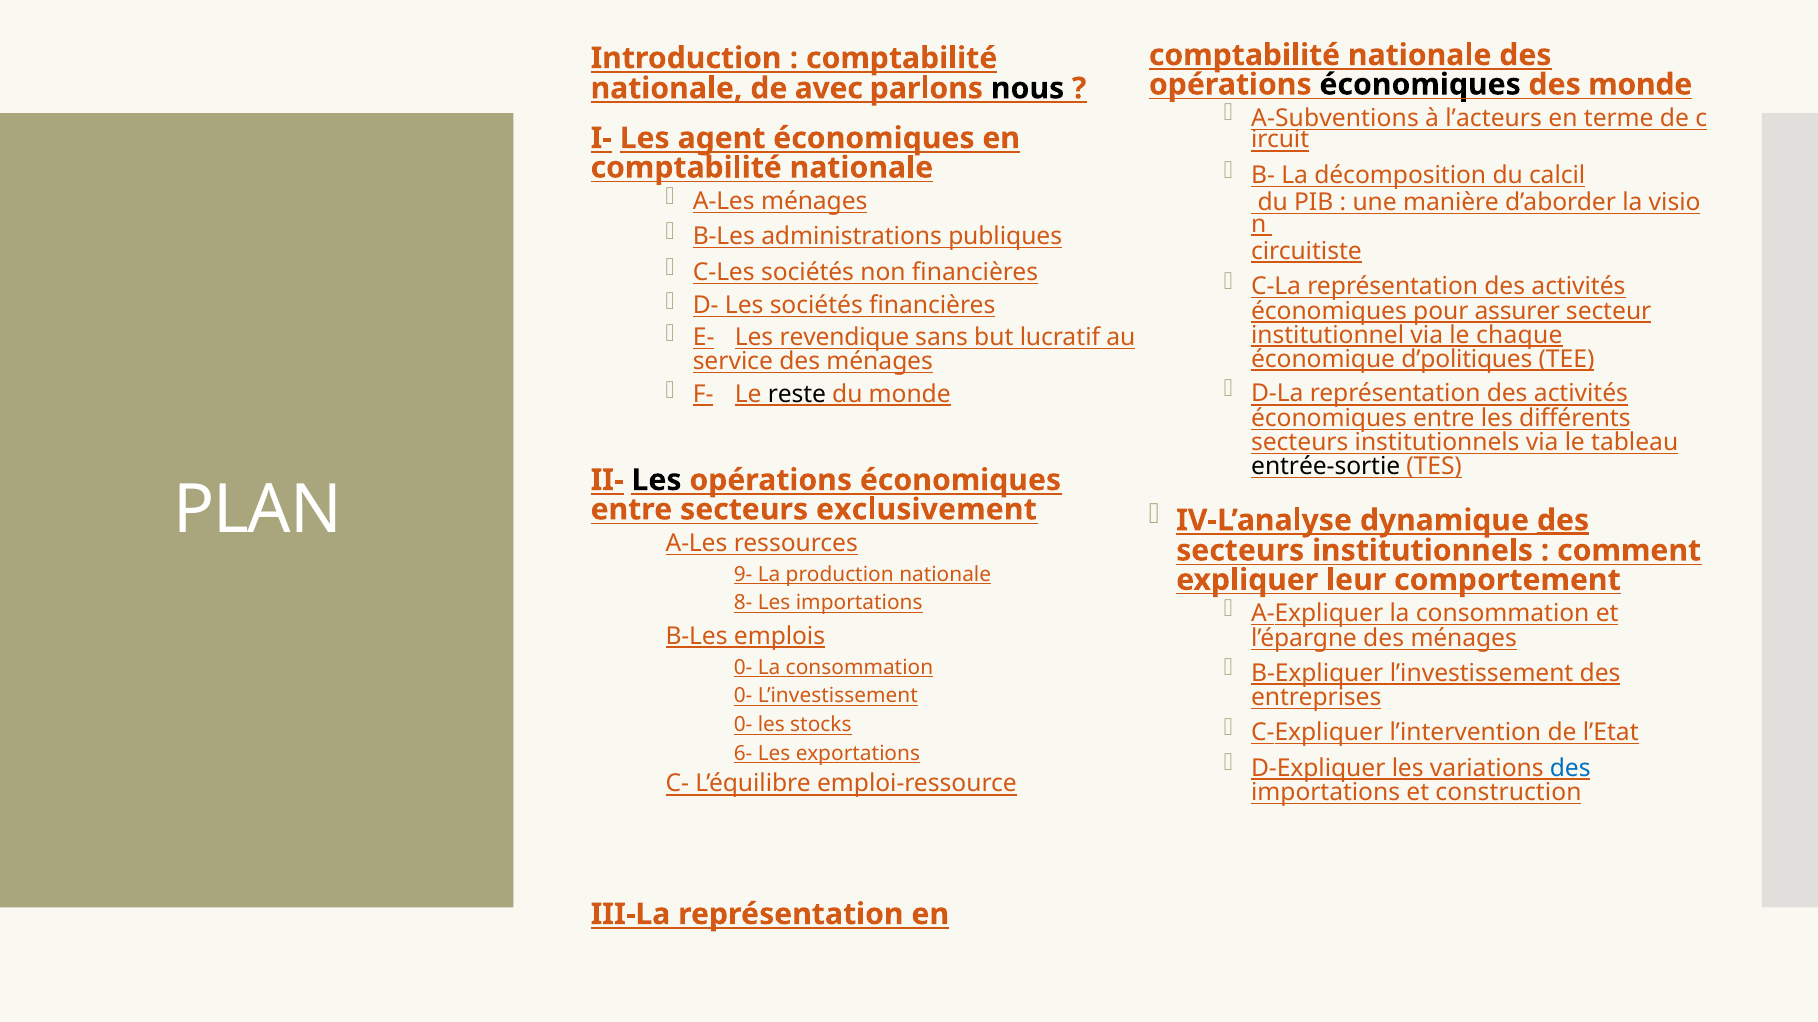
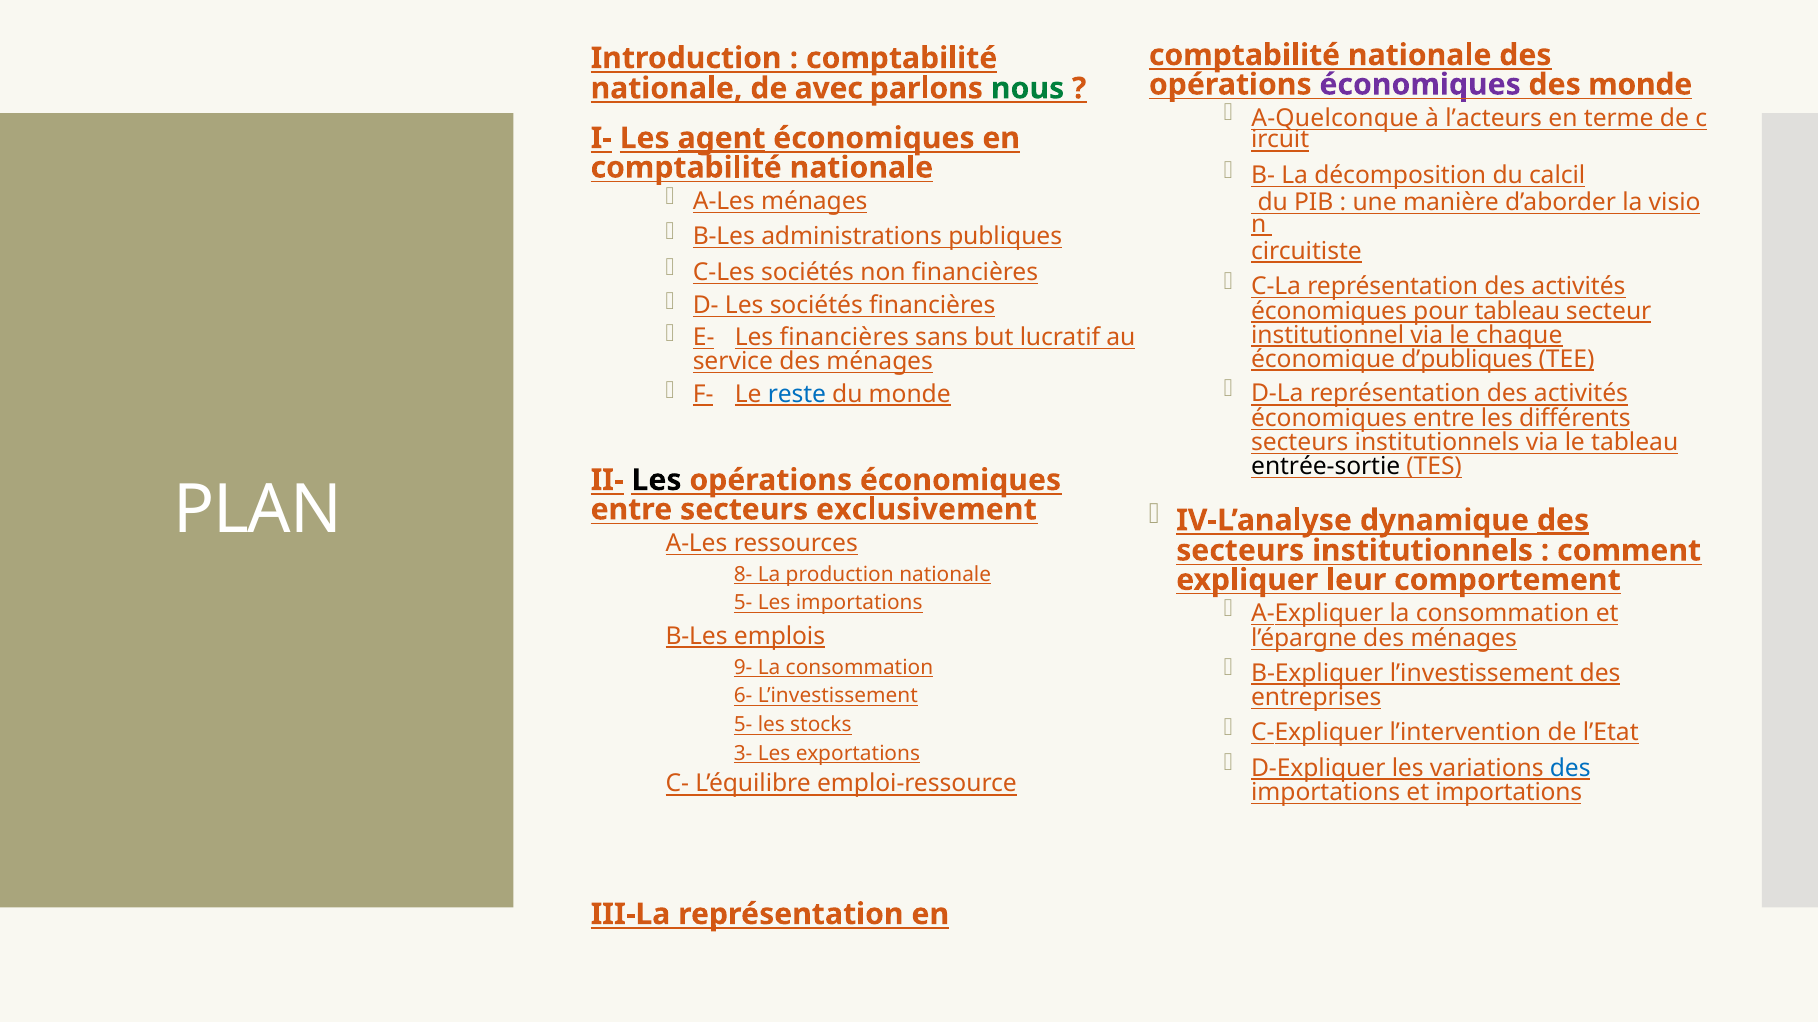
économiques colour: black -> purple (1420, 85)
nous colour: black -> green (1028, 88)
A-Subventions: A-Subventions -> A-Quelconque (1335, 118)
agent underline: none -> present (722, 138)
pour assurer: assurer -> tableau (1517, 311)
Les revendique: revendique -> financières (844, 338)
d’politiques: d’politiques -> d’publiques (1467, 359)
reste colour: black -> blue (797, 394)
9-: 9- -> 8- (743, 575)
8-: 8- -> 5- (743, 603)
0-: 0- -> 9- (743, 668)
0-: 0- -> 6- (743, 696)
0-: 0- -> 5- (743, 725)
6-: 6- -> 3- (743, 754)
et construction: construction -> importations (1509, 793)
